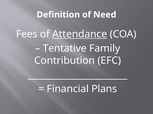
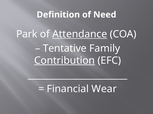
Fees: Fees -> Park (27, 34)
Contribution underline: none -> present (65, 61)
Plans: Plans -> Wear (104, 89)
